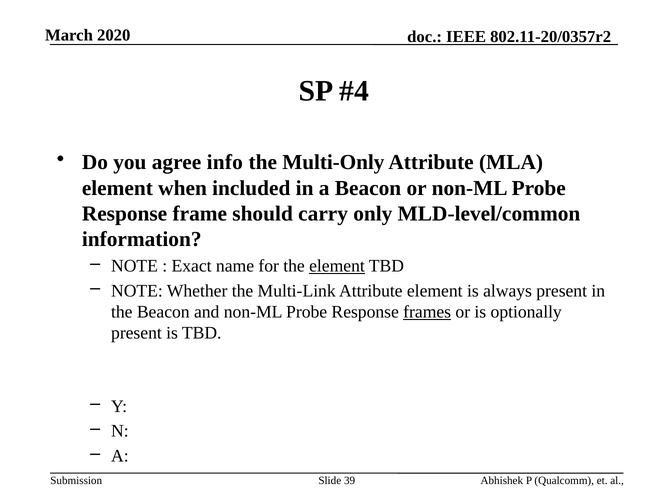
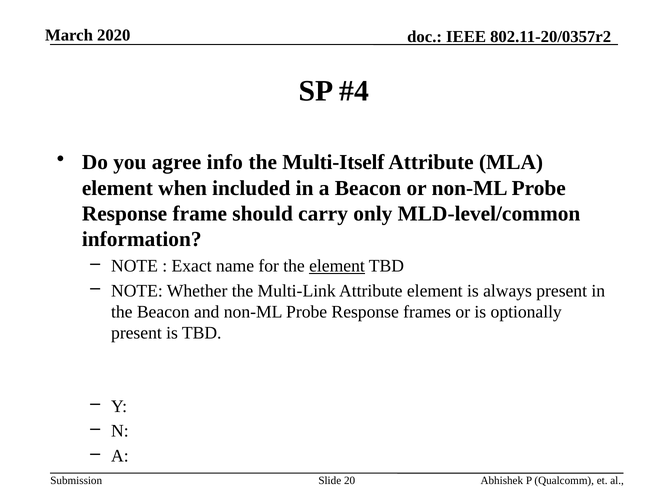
Multi-Only: Multi-Only -> Multi-Itself (333, 162)
frames underline: present -> none (427, 312)
39: 39 -> 20 (350, 480)
